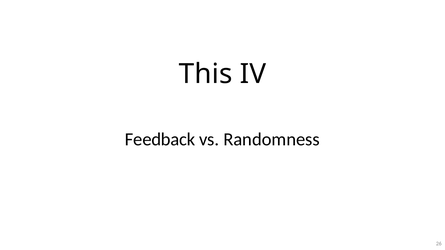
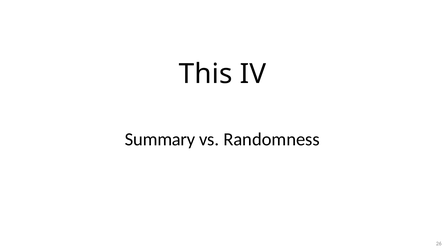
Feedback: Feedback -> Summary (160, 139)
